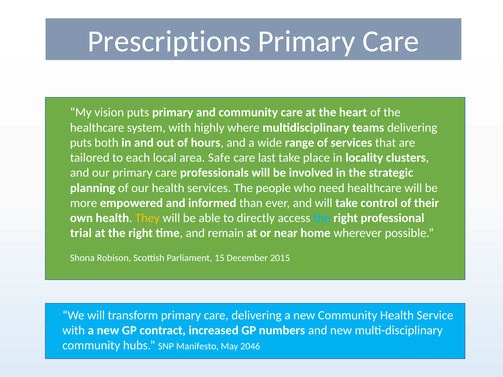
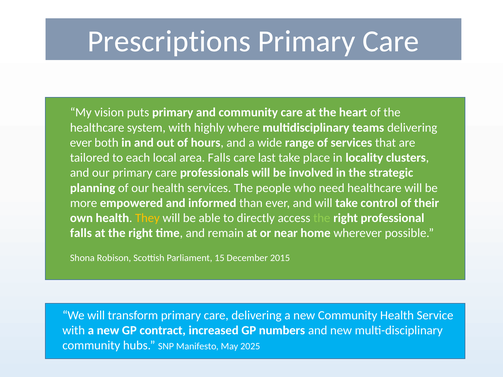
puts: puts -> ever (81, 143)
area Safe: Safe -> Falls (219, 158)
the colour: light blue -> light green (322, 218)
trial: trial -> falls (81, 233)
2046: 2046 -> 2025 (250, 347)
